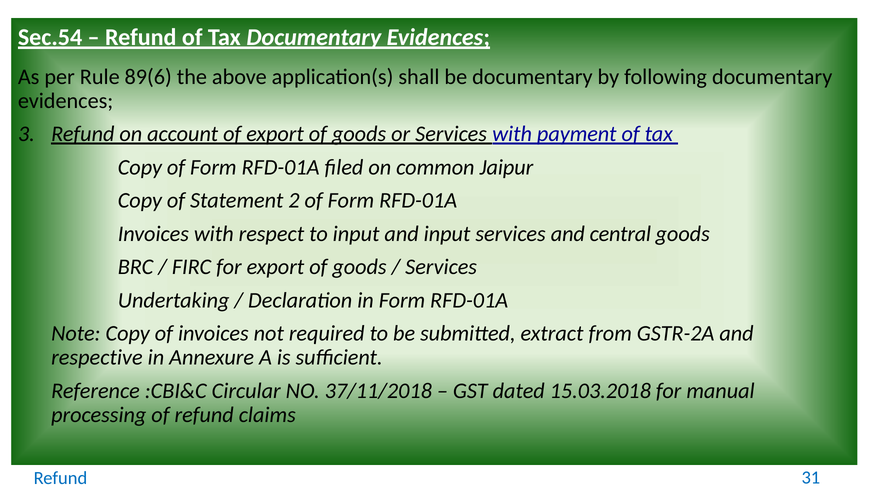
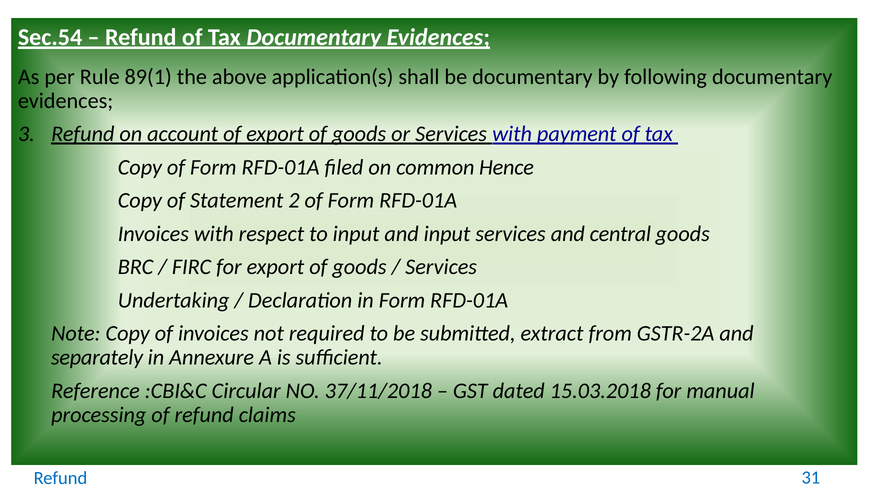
89(6: 89(6 -> 89(1 (148, 77)
Jaipur: Jaipur -> Hence (507, 167)
respective: respective -> separately (97, 357)
